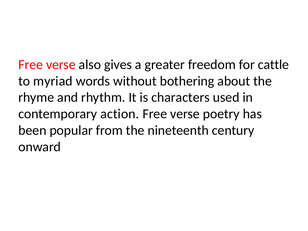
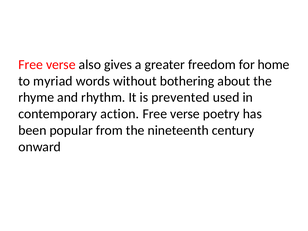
cattle: cattle -> home (273, 65)
characters: characters -> prevented (180, 97)
